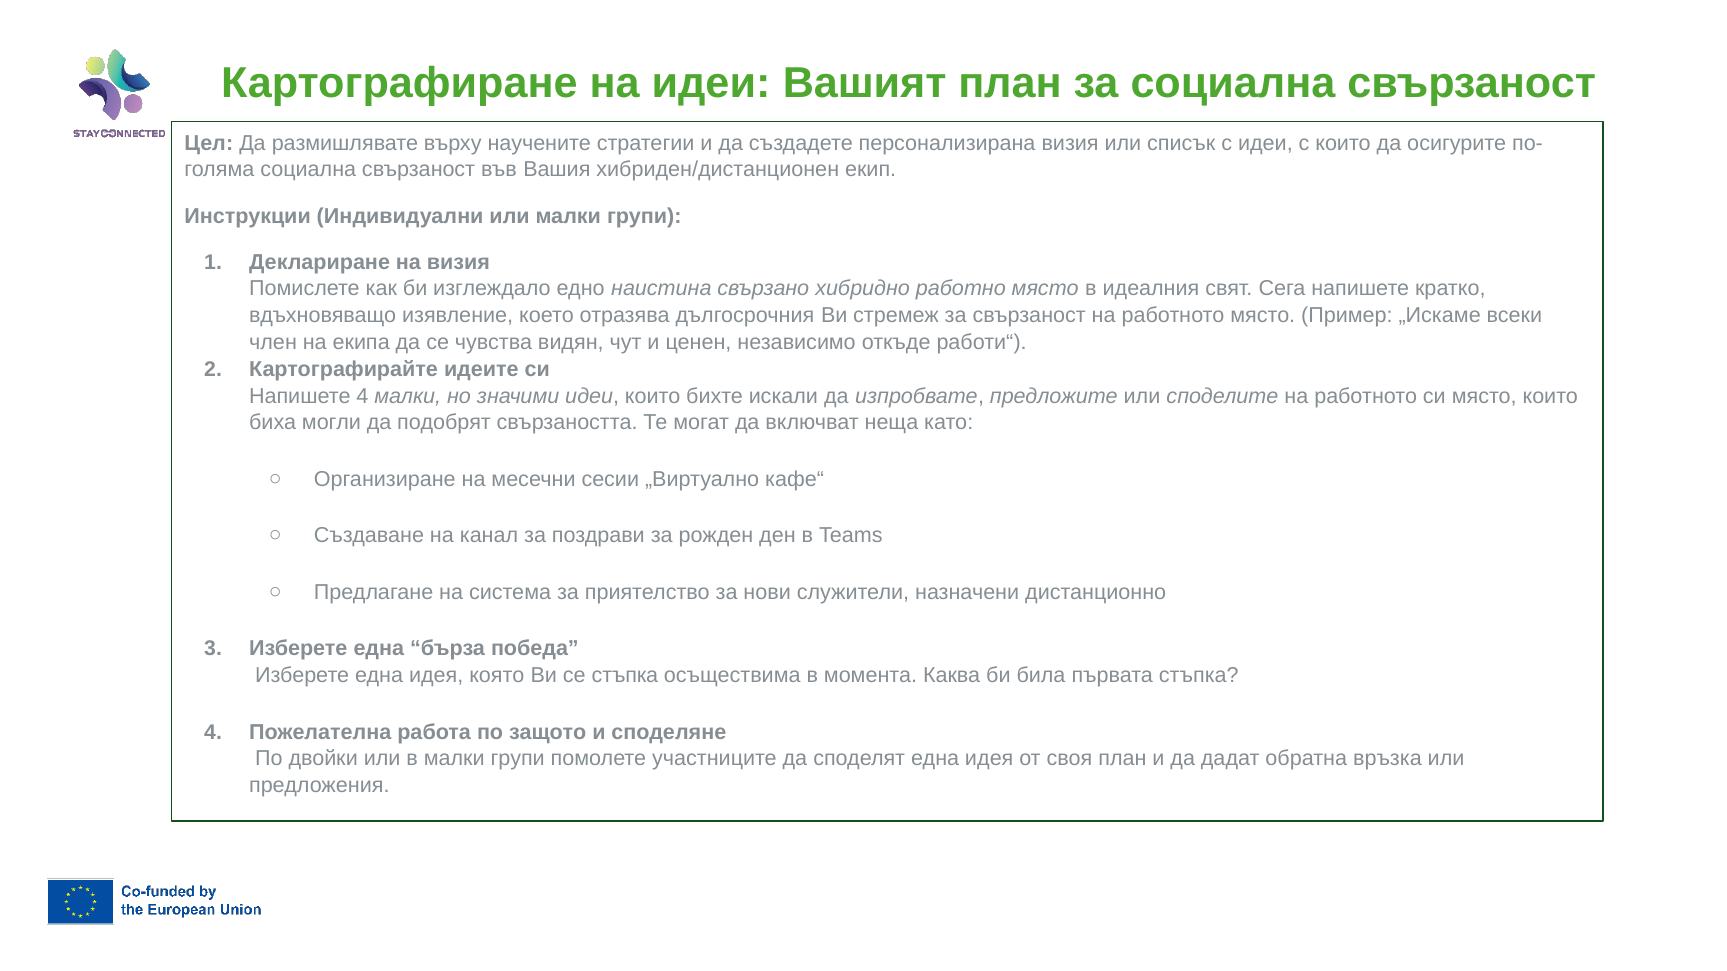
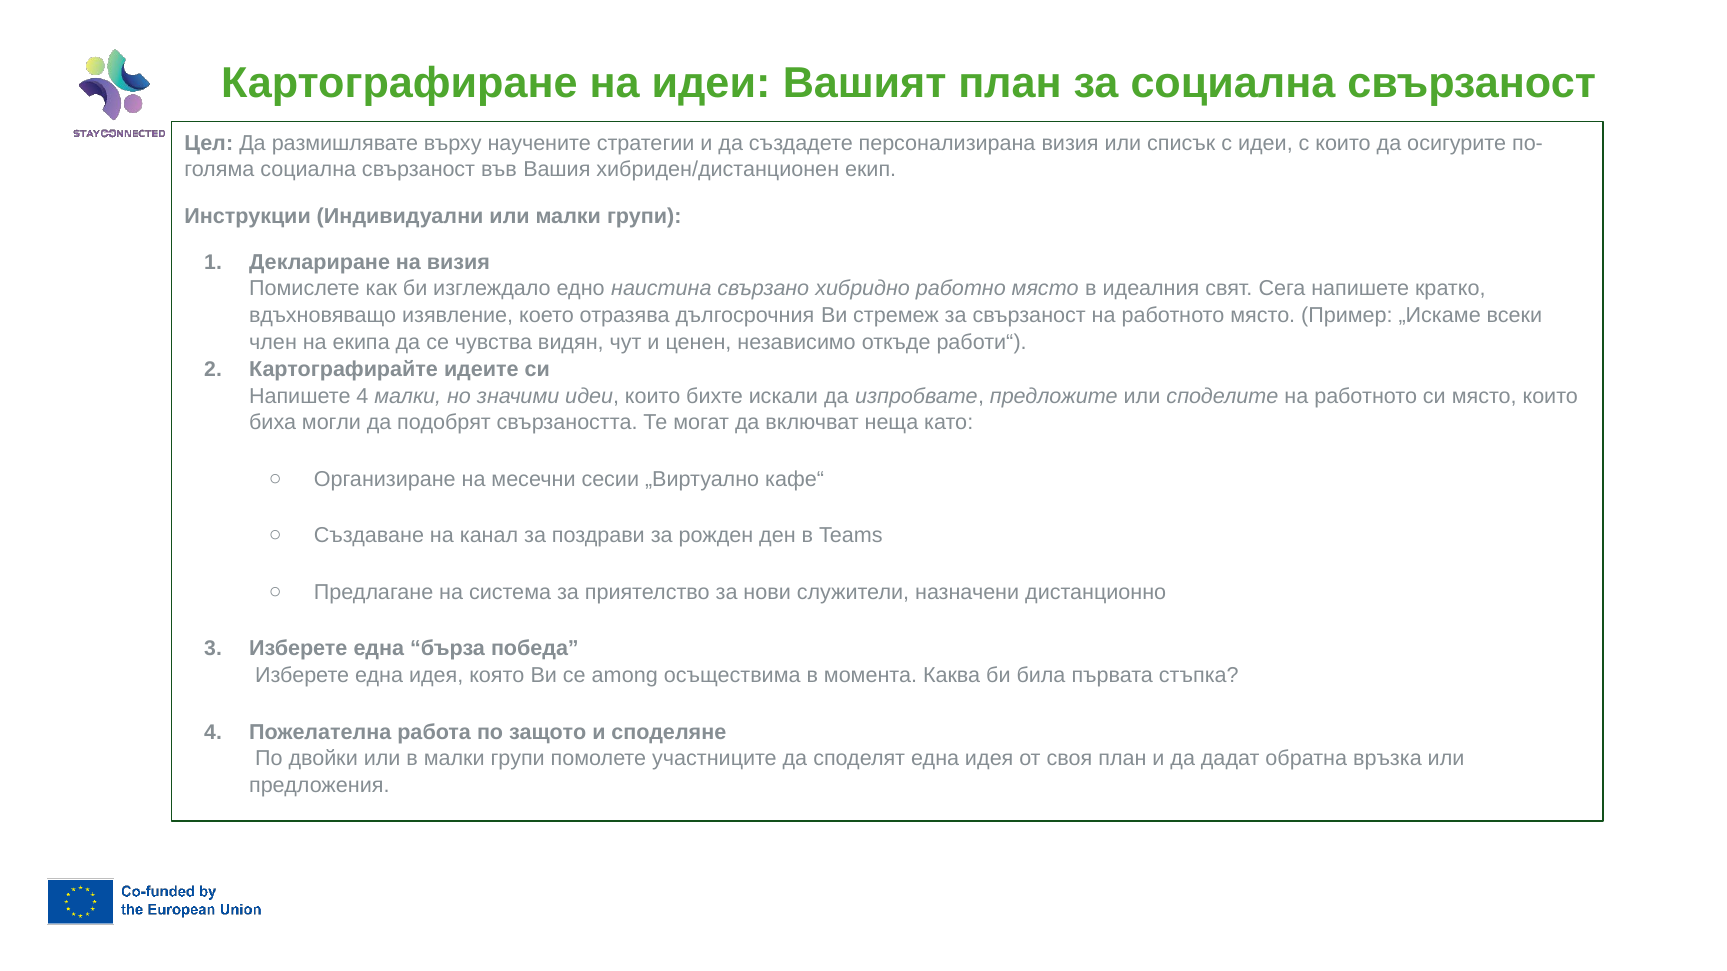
се стъпка: стъпка -> among (625, 676)
